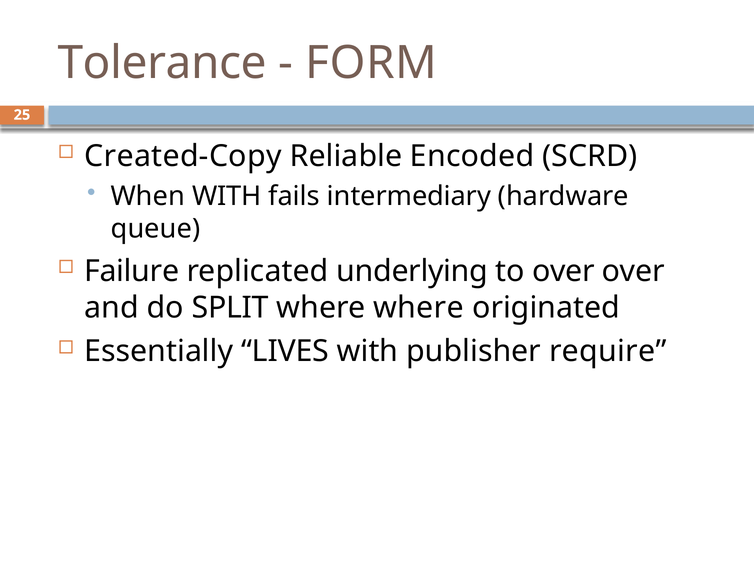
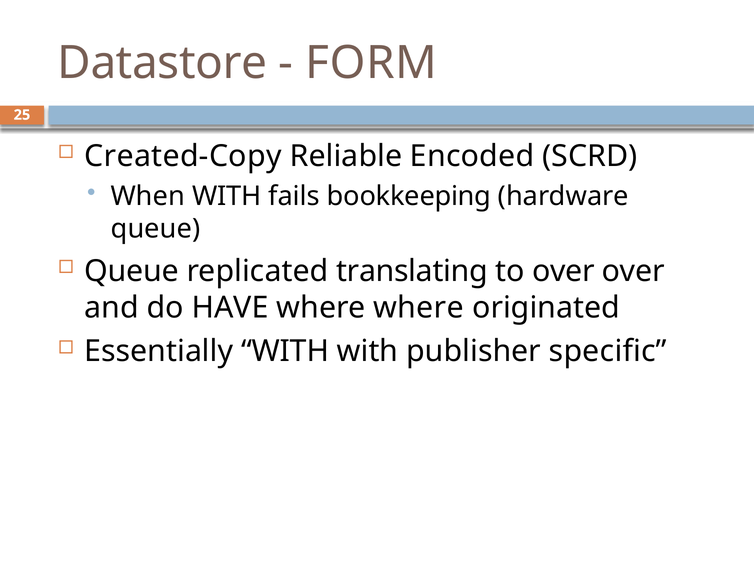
Tolerance: Tolerance -> Datastore (162, 63)
intermediary: intermediary -> bookkeeping (409, 196)
Failure: Failure -> Queue (132, 271)
underlying: underlying -> translating (412, 271)
SPLIT: SPLIT -> HAVE (230, 307)
Essentially LIVES: LIVES -> WITH (285, 351)
require: require -> specific (608, 351)
